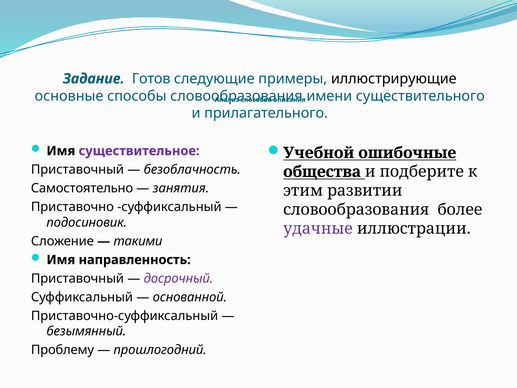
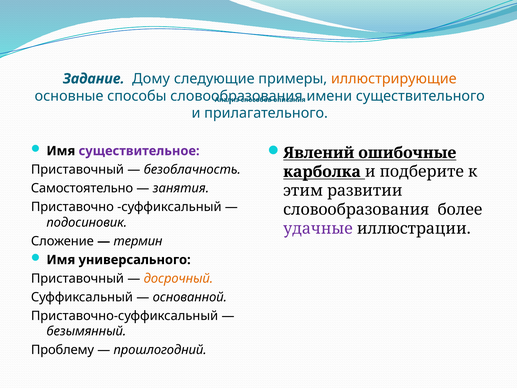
Готов: Готов -> Дому (151, 79)
иллюстрирующие colour: black -> orange (394, 79)
Учебной: Учебной -> Явлений (319, 153)
общества: общества -> карболка (322, 172)
такими: такими -> термин (138, 241)
направленность: направленность -> универсального (135, 260)
досрочный colour: purple -> orange (178, 278)
